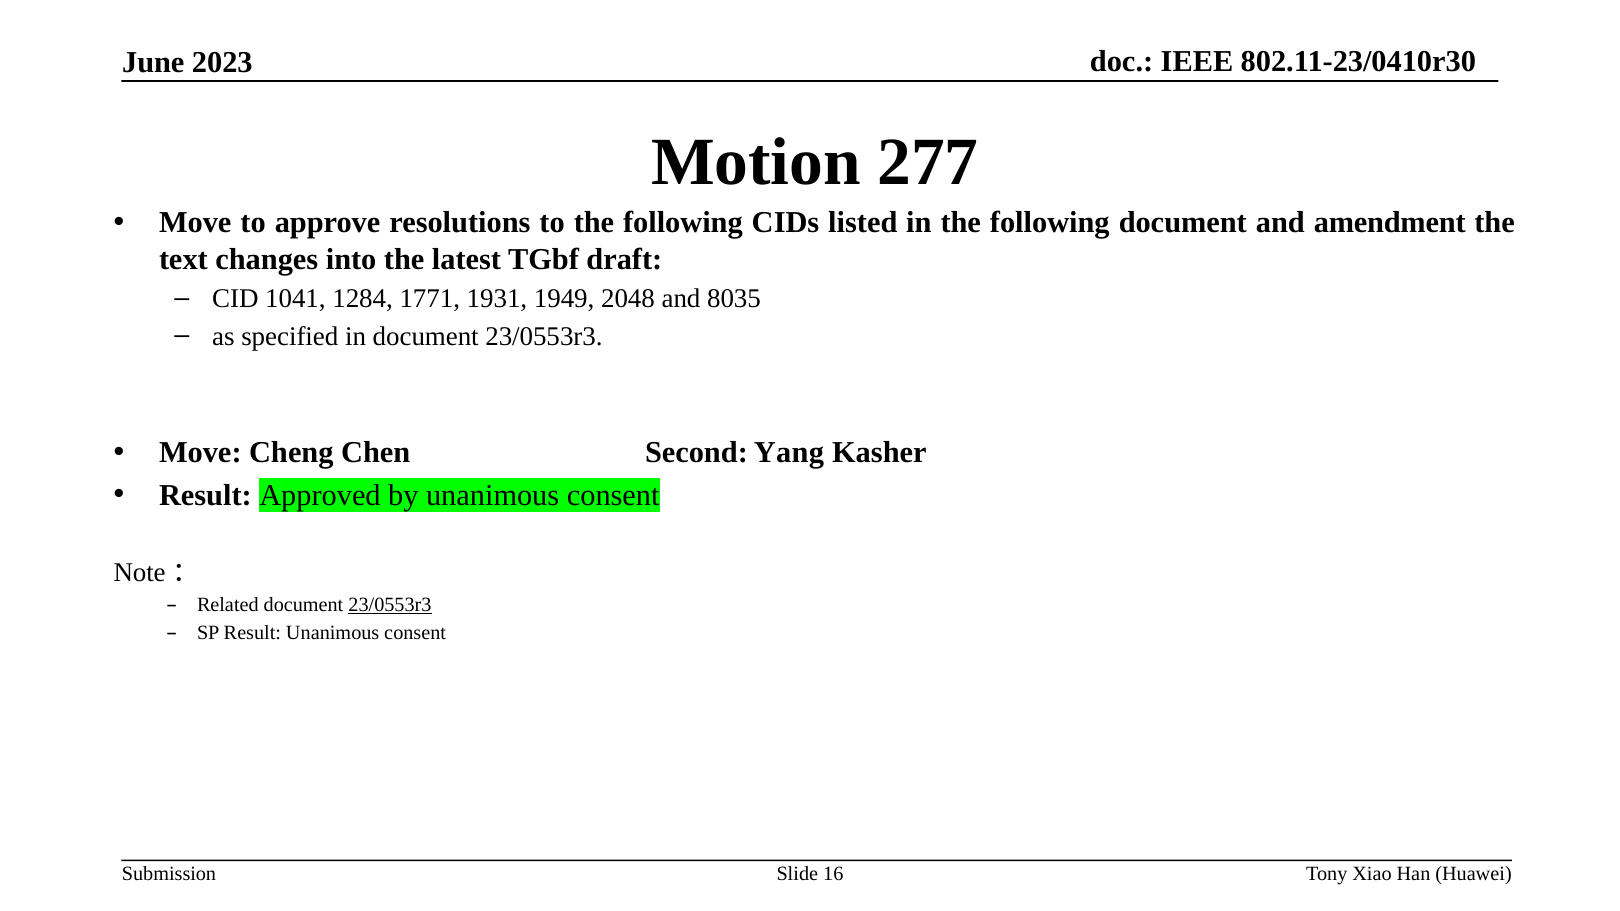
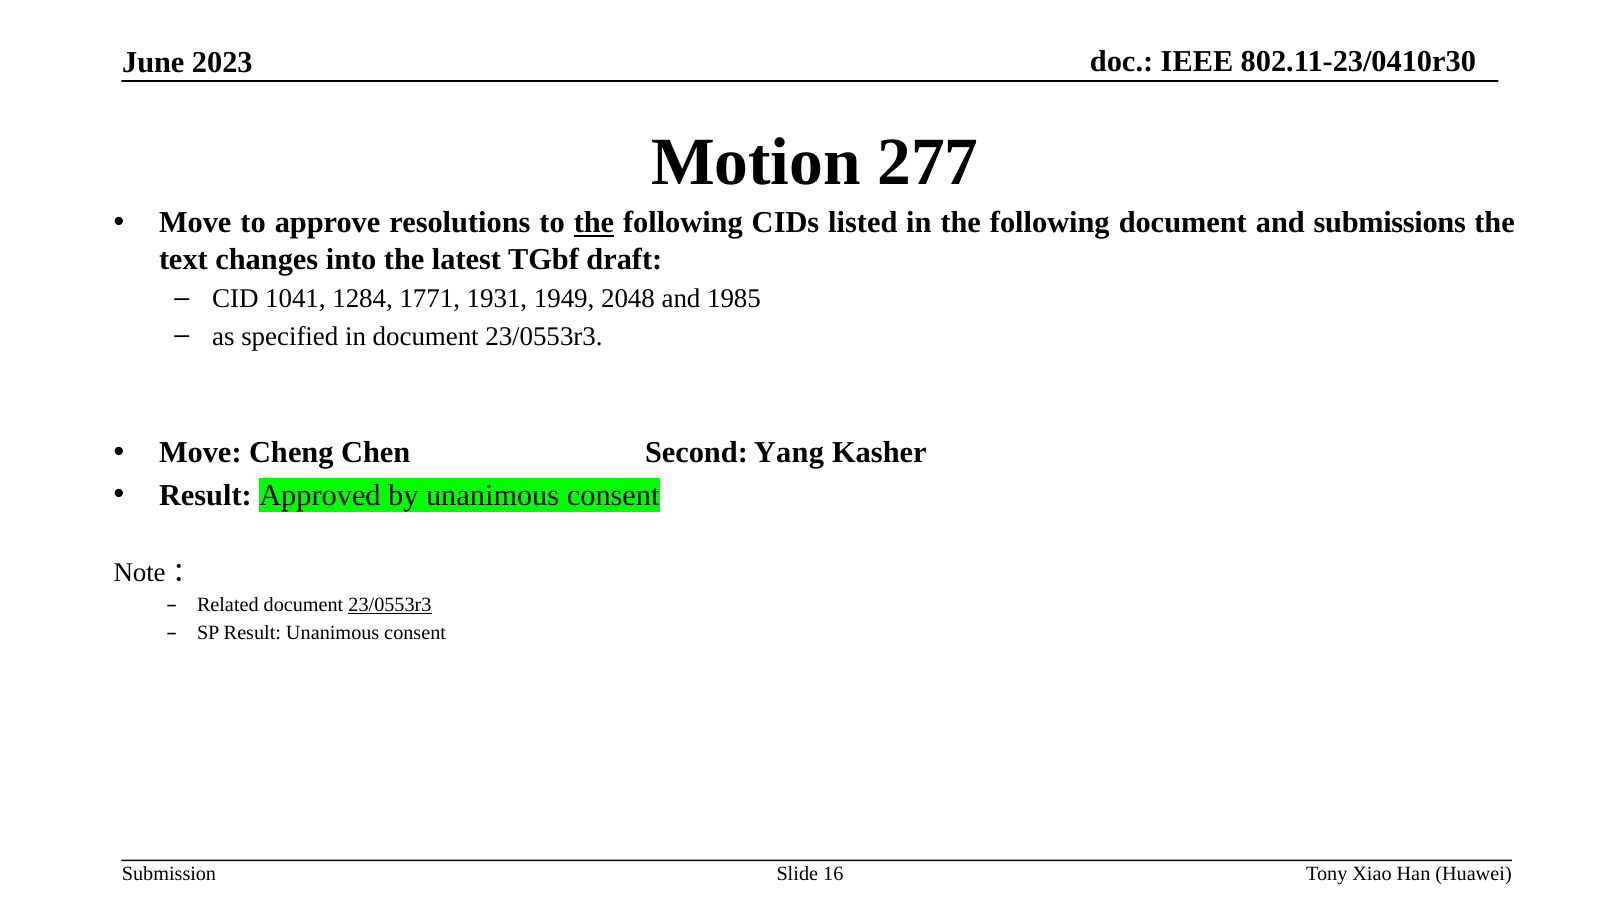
the underline: none -> present (594, 223)
amendment: amendment -> submissions (1390, 223)
8035: 8035 -> 1985 (734, 299)
